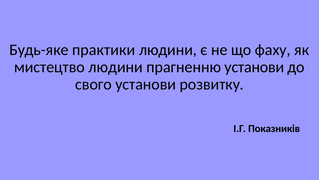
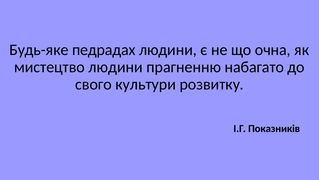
практики: практики -> педрадах (104, 50)
фаху: фаху -> очна (273, 50)
прагненню установи: установи -> набагато (254, 67)
свого установи: установи -> культури (146, 84)
